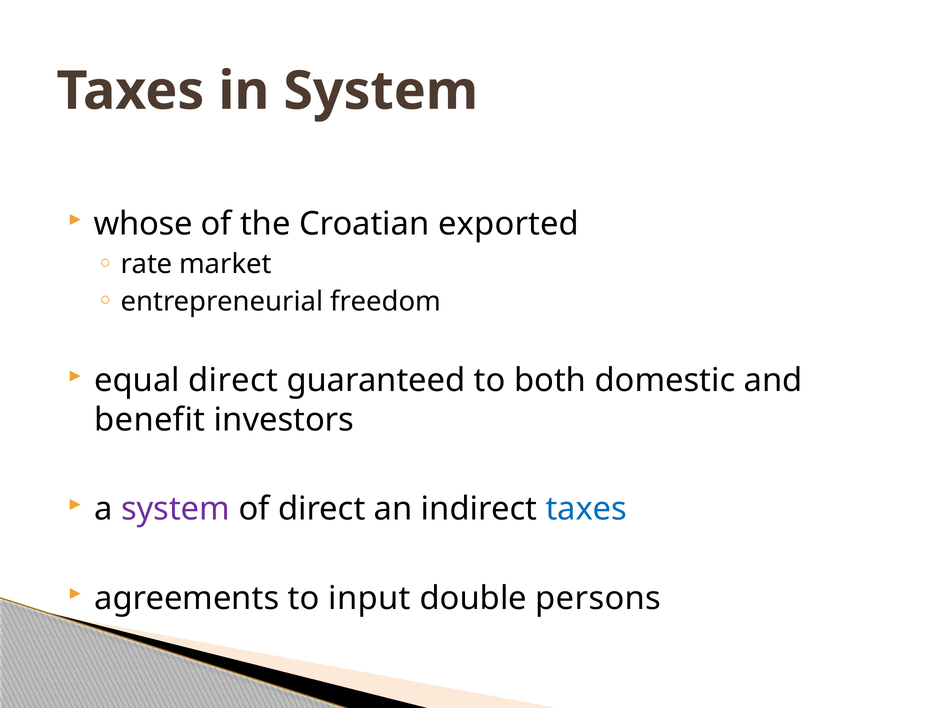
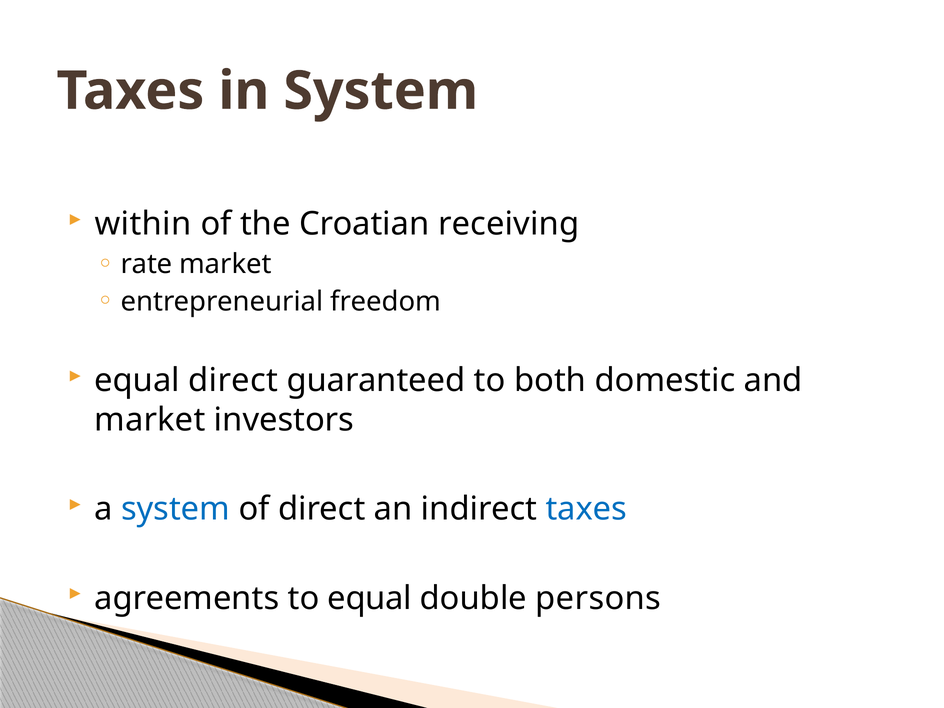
whose: whose -> within (143, 224)
exported: exported -> receiving (509, 224)
benefit: benefit -> market (150, 420)
system colour: purple -> blue (176, 509)
to input: input -> equal (370, 598)
